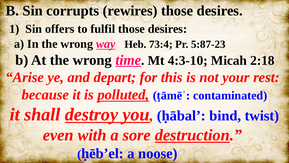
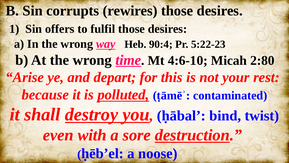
73:4: 73:4 -> 90:4 (161, 44)
5:87-23: 5:87-23 -> 5:22-23 (208, 44)
4:3-10: 4:3-10 -> 4:6-10 (188, 60)
2:18: 2:18 -> 2:80 (262, 60)
